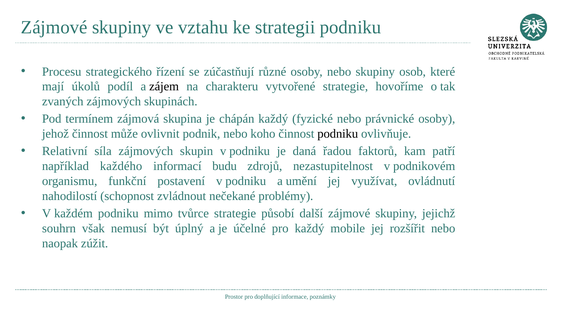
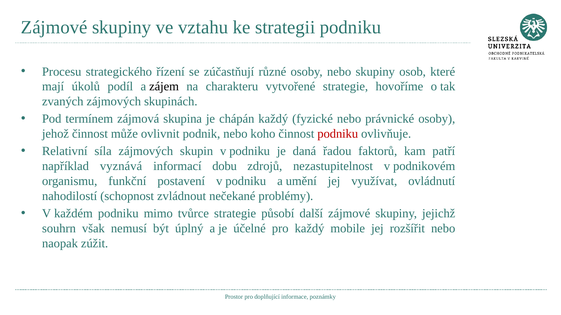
podniku colour: black -> red (338, 134)
každého: každého -> vyznává (121, 166)
budu: budu -> dobu (225, 166)
